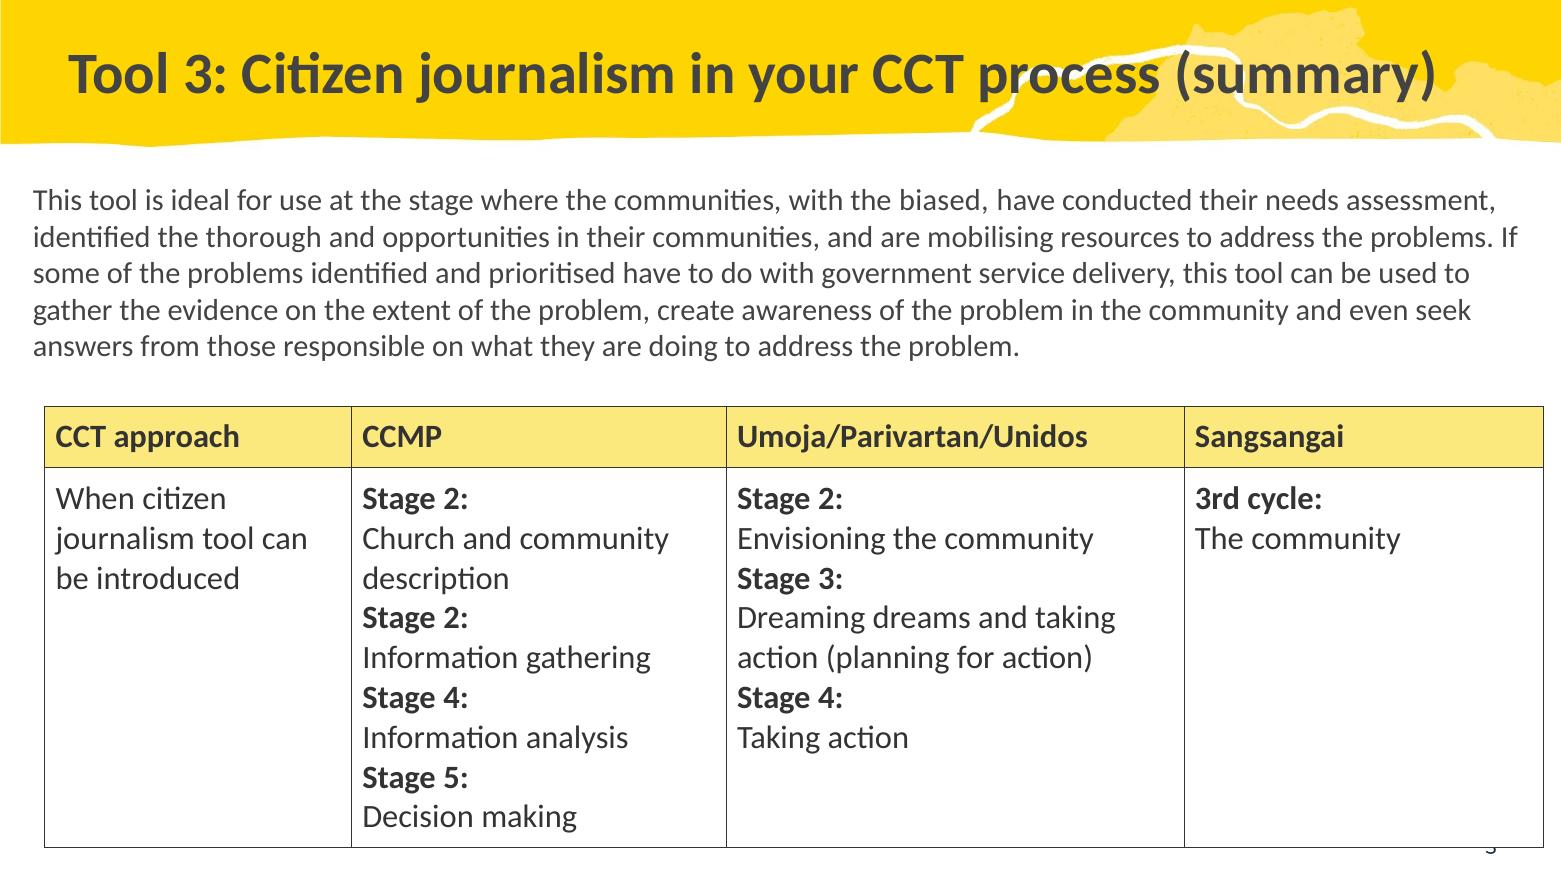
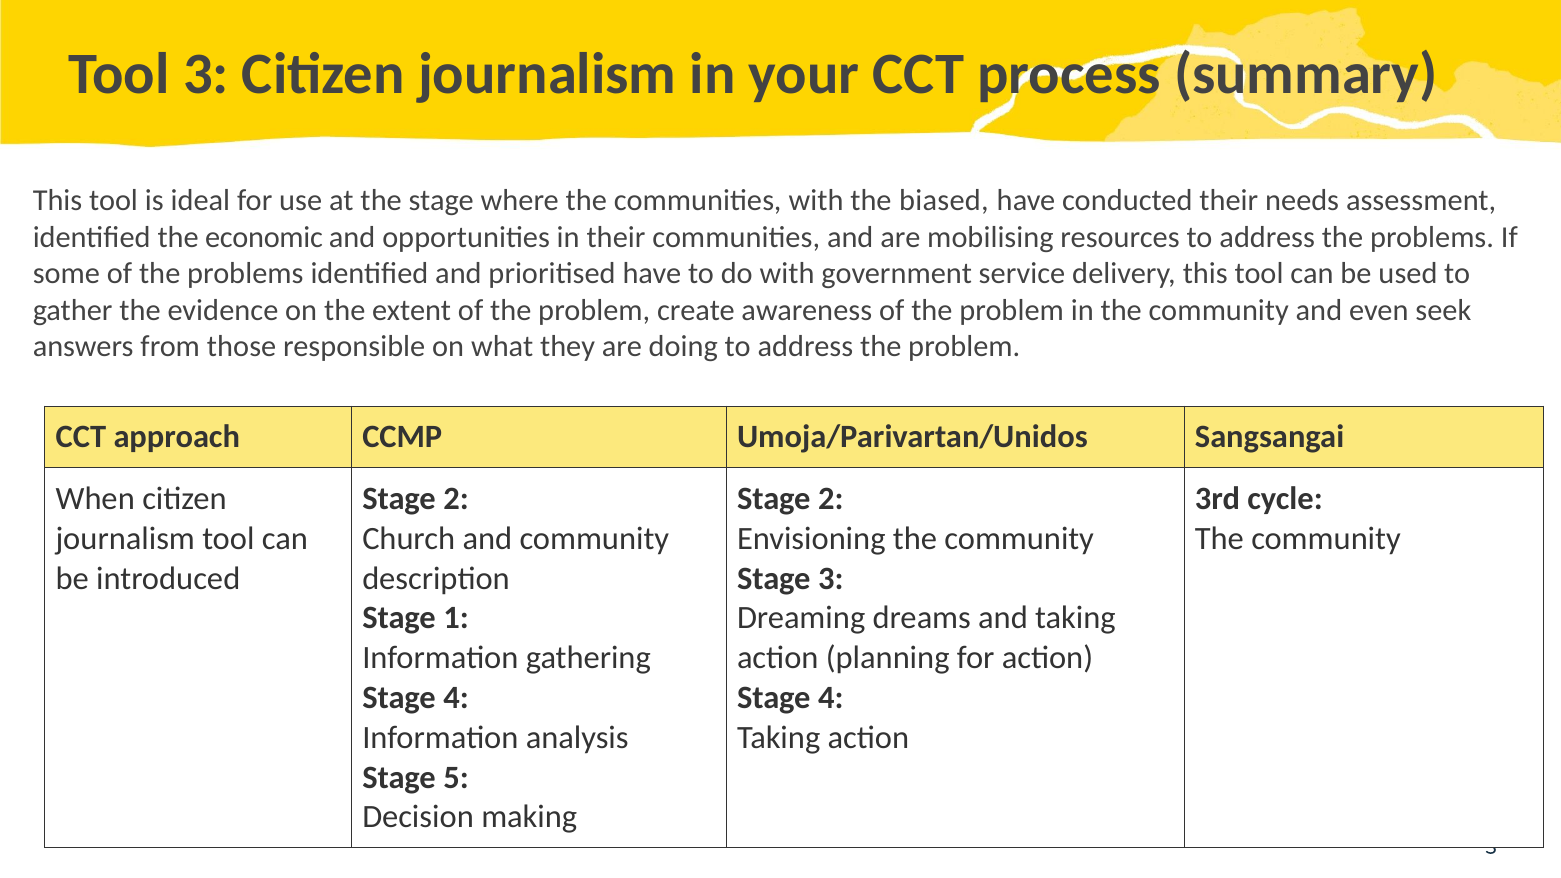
thorough: thorough -> economic (264, 237)
2: 2 -> 1 (456, 618)
